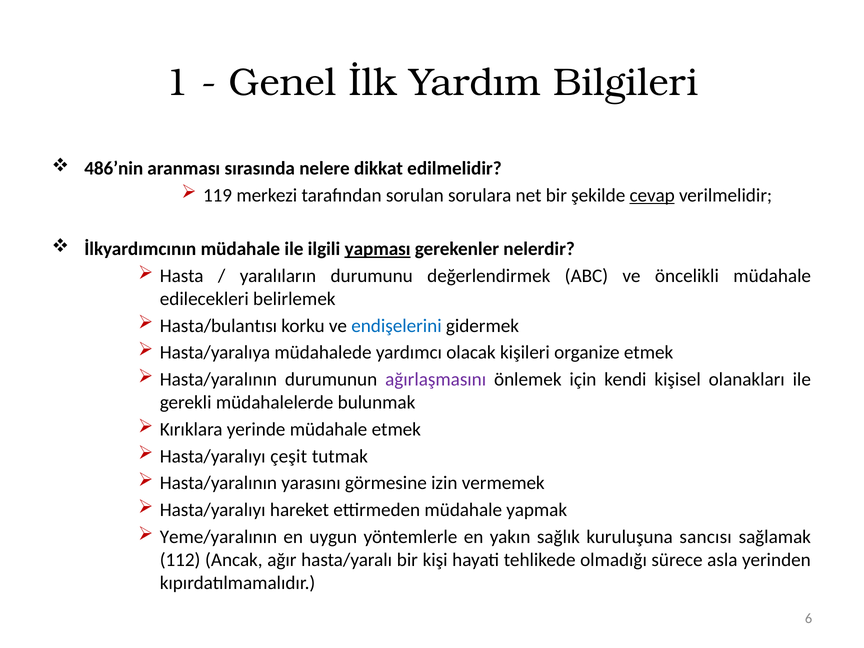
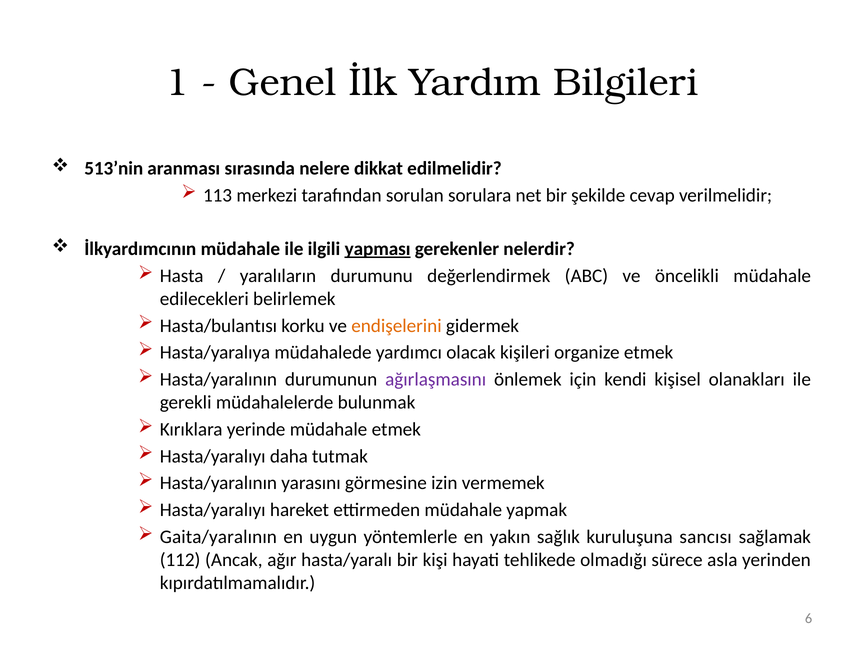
486’nin: 486’nin -> 513’nin (114, 168)
119: 119 -> 113 (218, 195)
cevap underline: present -> none (652, 195)
endişelerini colour: blue -> orange (396, 326)
çeşit: çeşit -> daha (289, 456)
Yeme/yaralının: Yeme/yaralının -> Gaita/yaralının (218, 537)
